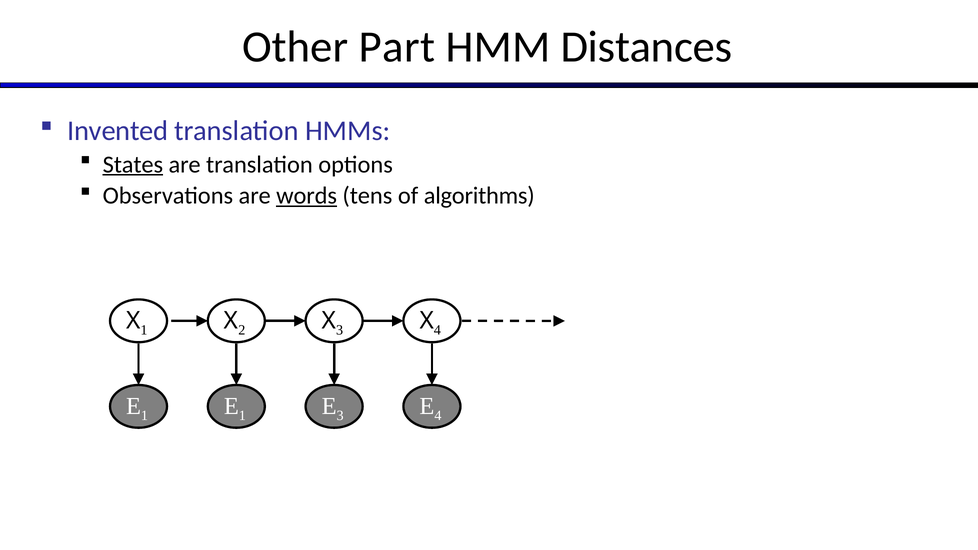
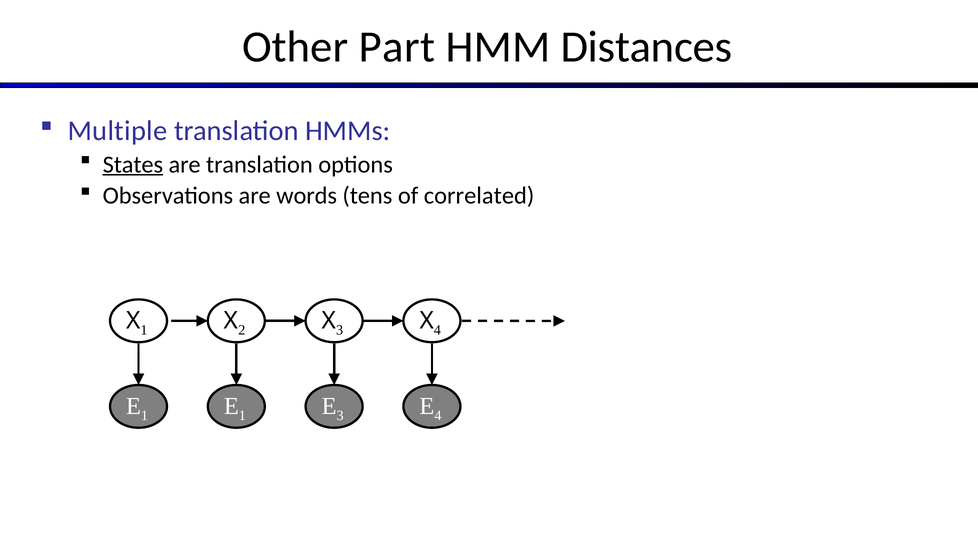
Invented: Invented -> Multiple (118, 131)
words underline: present -> none (307, 196)
algorithms: algorithms -> correlated (479, 196)
